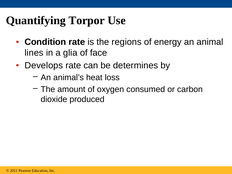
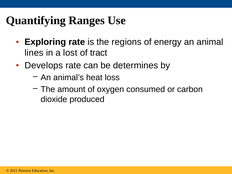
Torpor: Torpor -> Ranges (87, 20)
Condition: Condition -> Exploring (45, 42)
glia: glia -> lost (70, 53)
face: face -> tract (99, 53)
